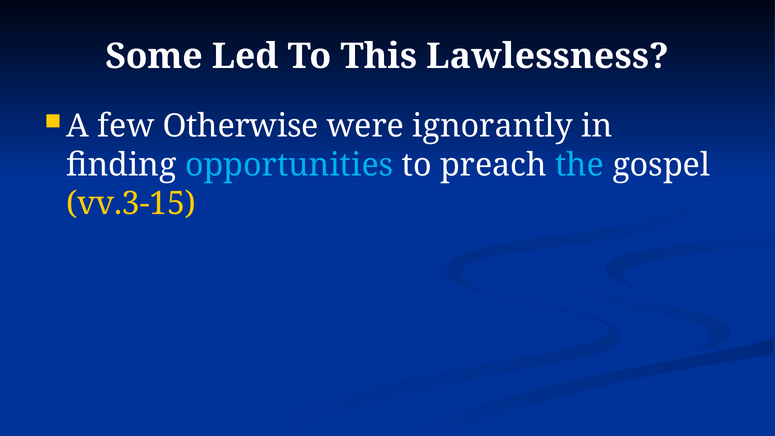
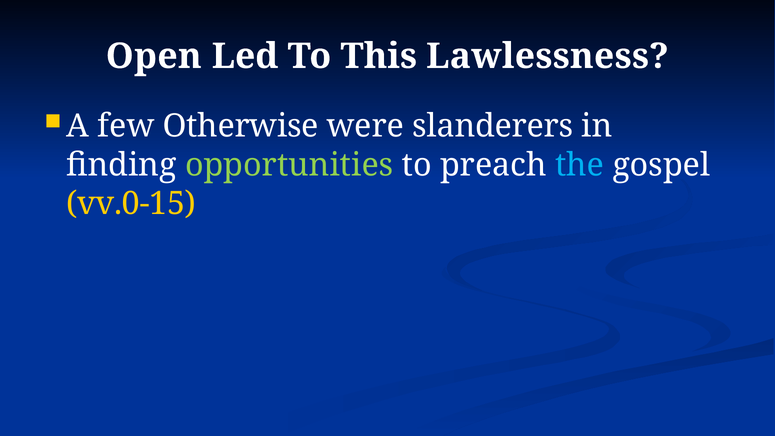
Some: Some -> Open (154, 56)
ignorantly: ignorantly -> slanderers (493, 126)
opportunities colour: light blue -> light green (289, 165)
vv.3-15: vv.3-15 -> vv.0-15 (131, 204)
